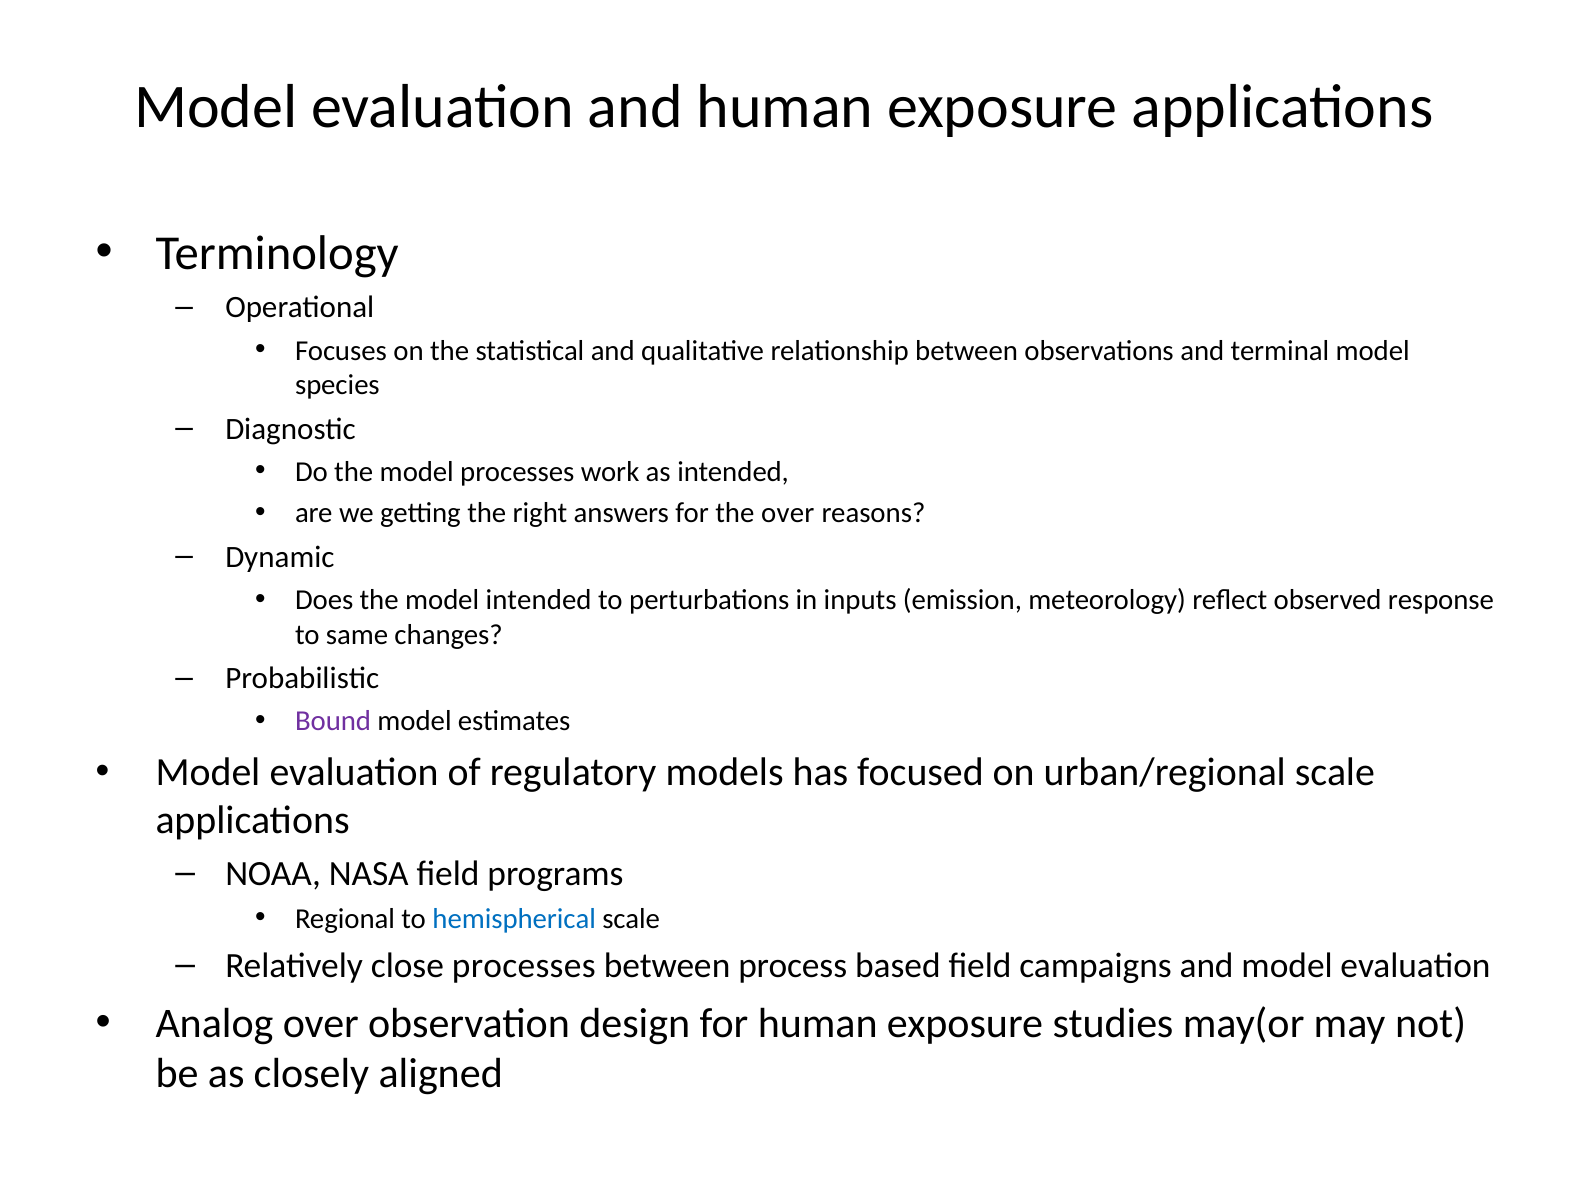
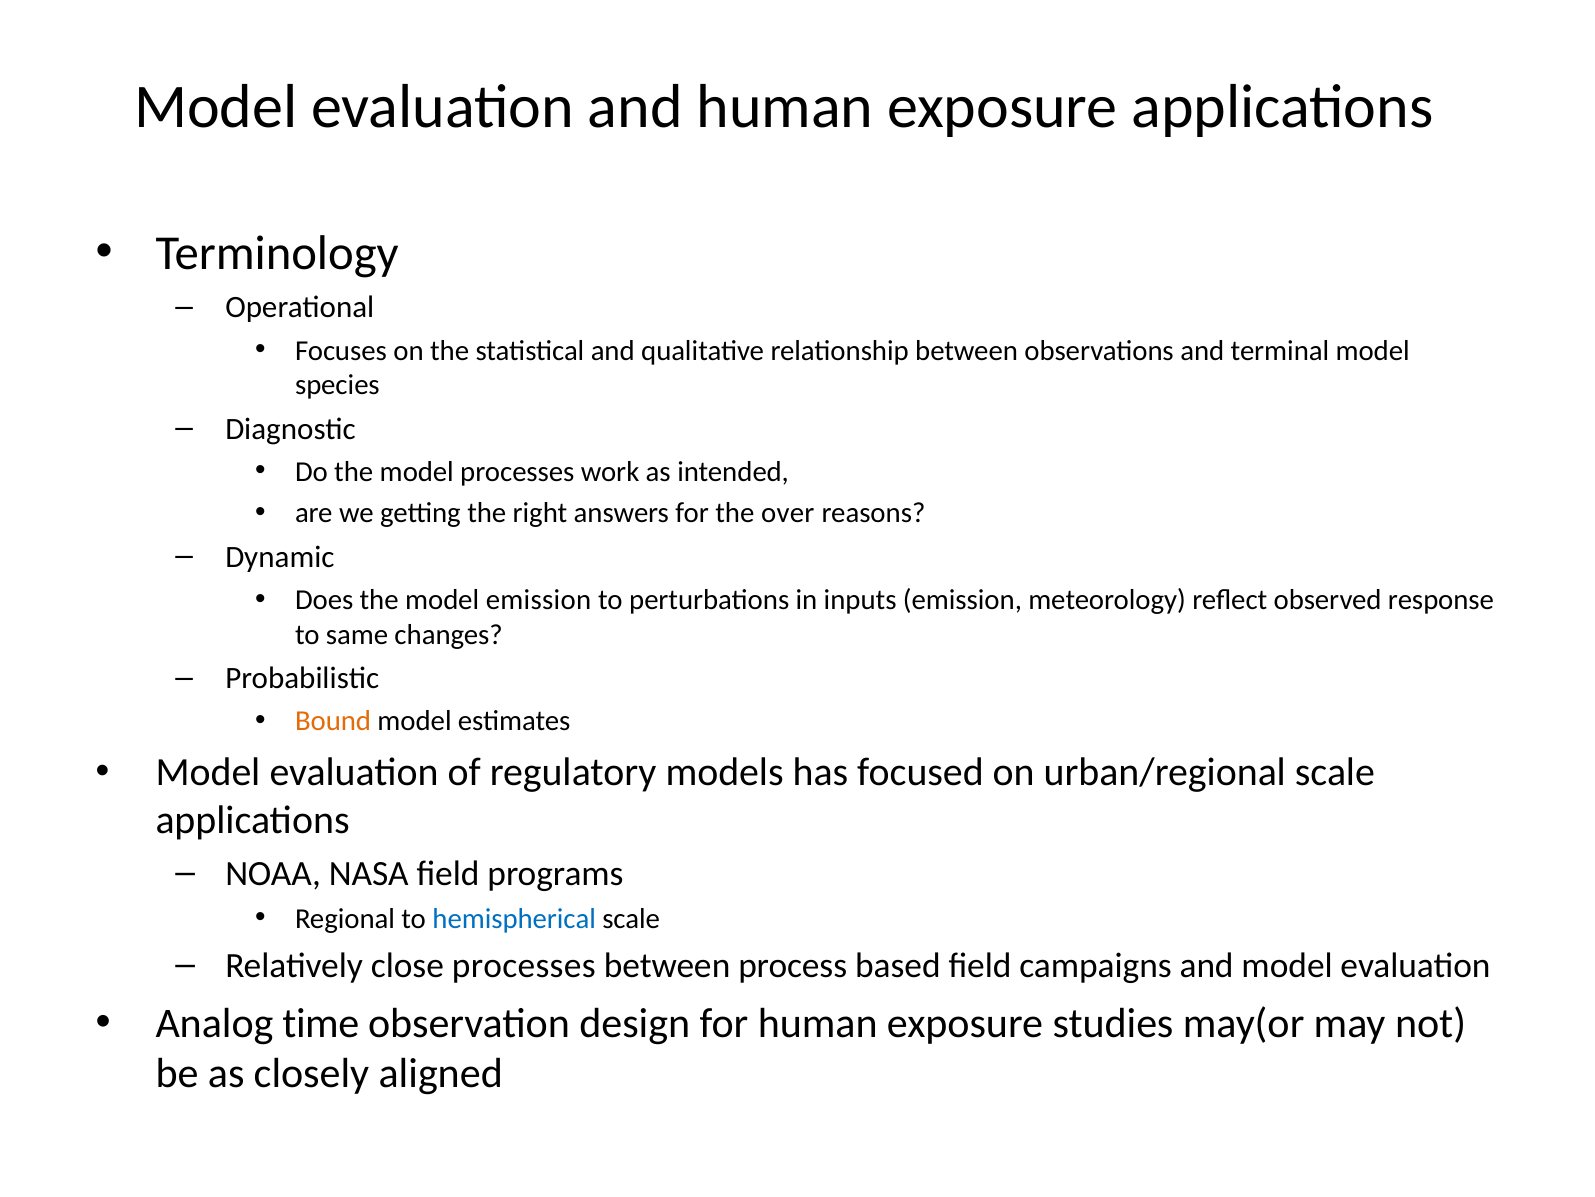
model intended: intended -> emission (538, 600)
Bound colour: purple -> orange (333, 721)
Analog over: over -> time (321, 1023)
